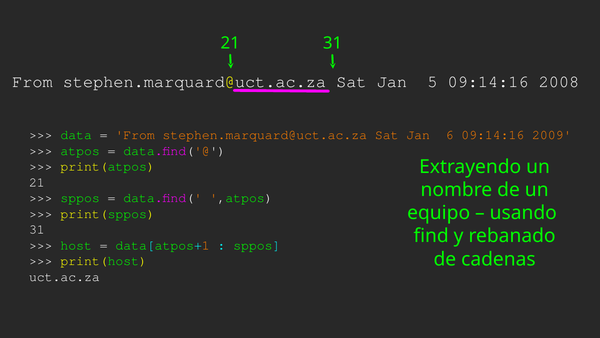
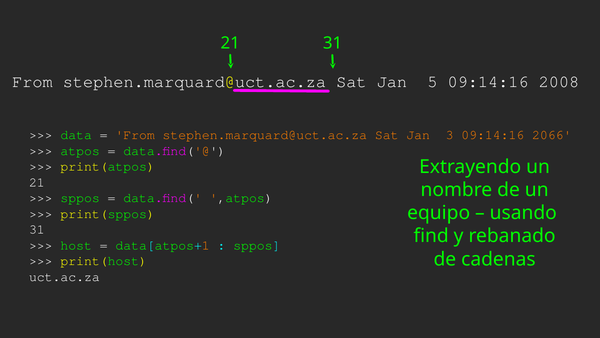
6: 6 -> 3 (450, 135)
2009: 2009 -> 2066 (552, 135)
